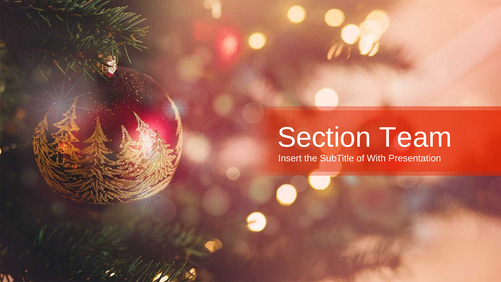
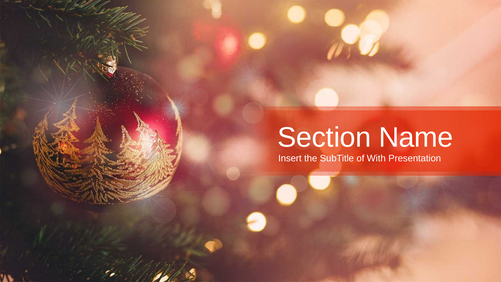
Team: Team -> Name (416, 138)
